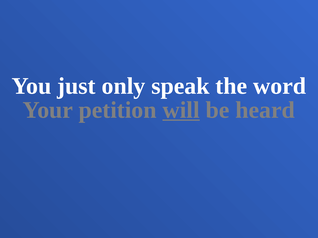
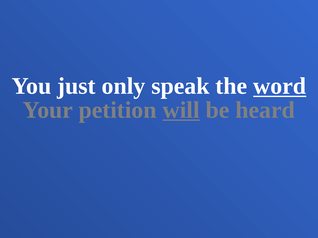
word underline: none -> present (280, 86)
